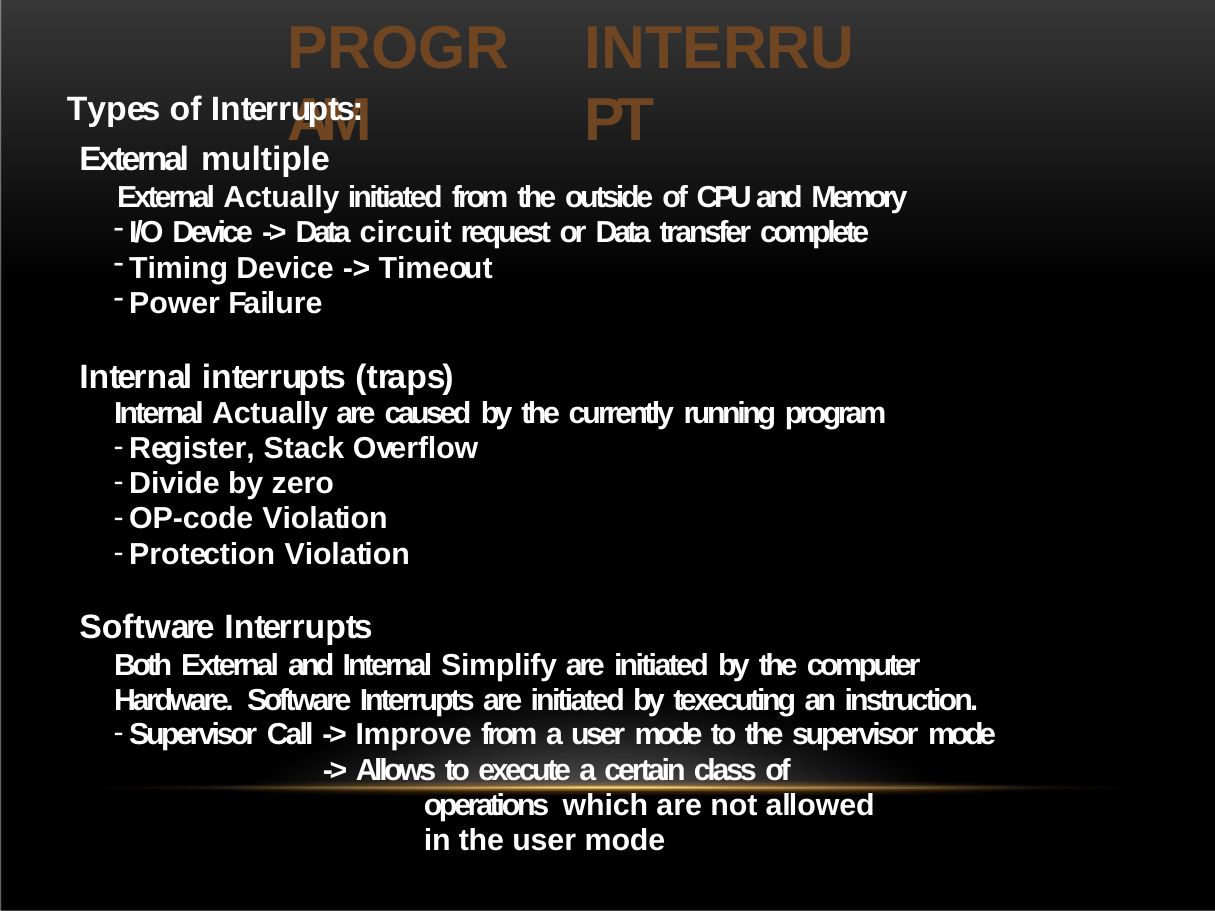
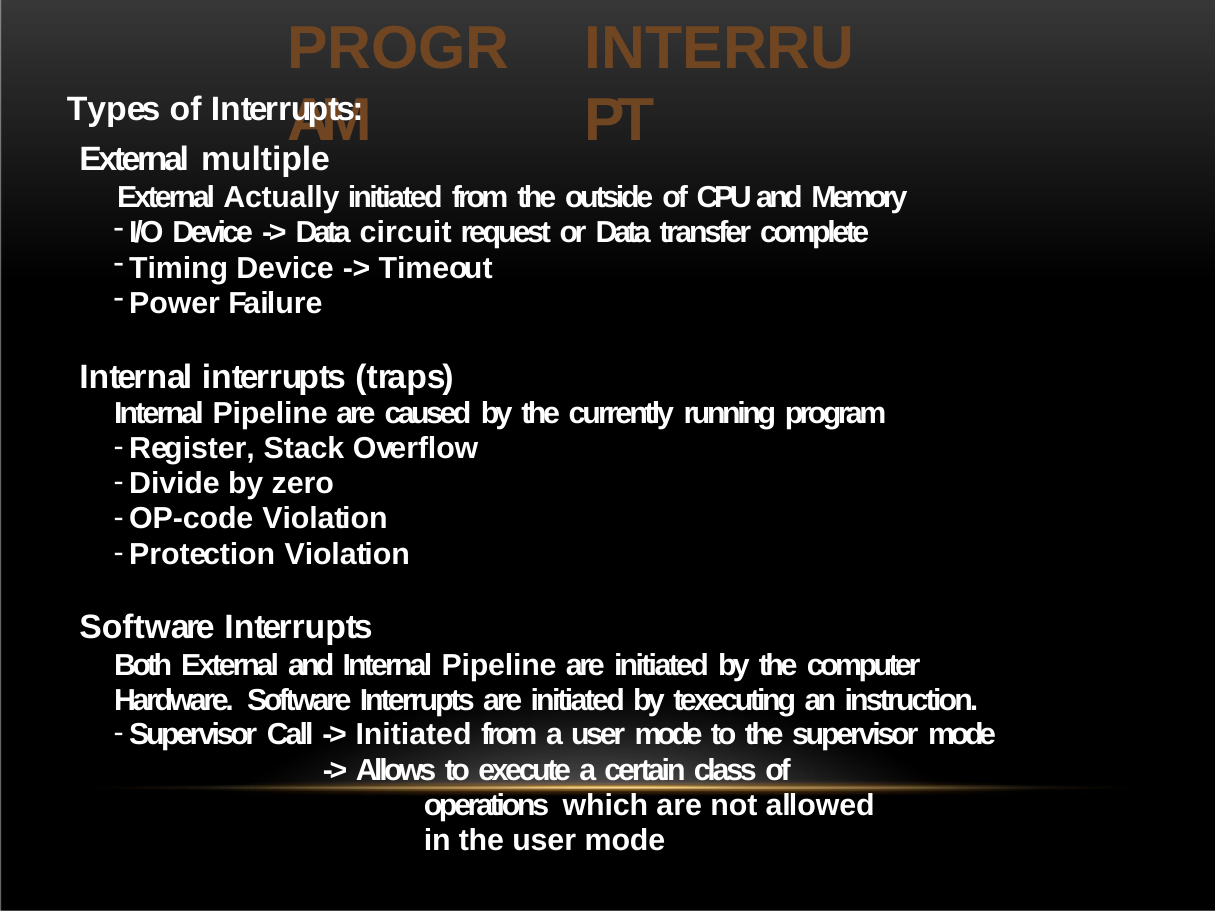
Actually: Actually -> Pipeline (270, 414)
and Internal Simplify: Simplify -> Pipeline (499, 666)
Improve: Improve -> Initiated (414, 734)
